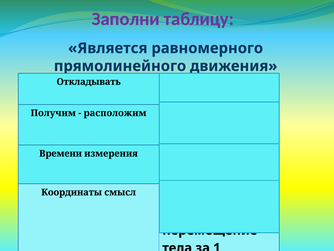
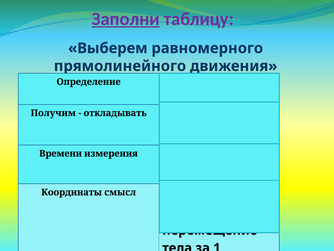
Заполни underline: none -> present (126, 19)
Является: Является -> Выберем (108, 48)
Откладывать: Откладывать -> Определение (89, 82)
расположим: расположим -> откладывать (115, 113)
